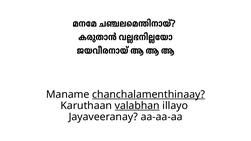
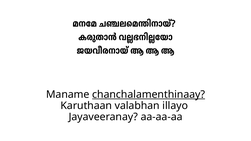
valabhan underline: present -> none (137, 106)
